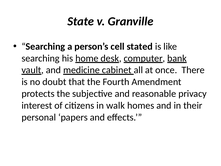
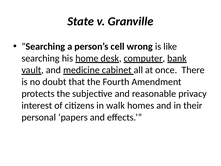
stated: stated -> wrong (140, 46)
